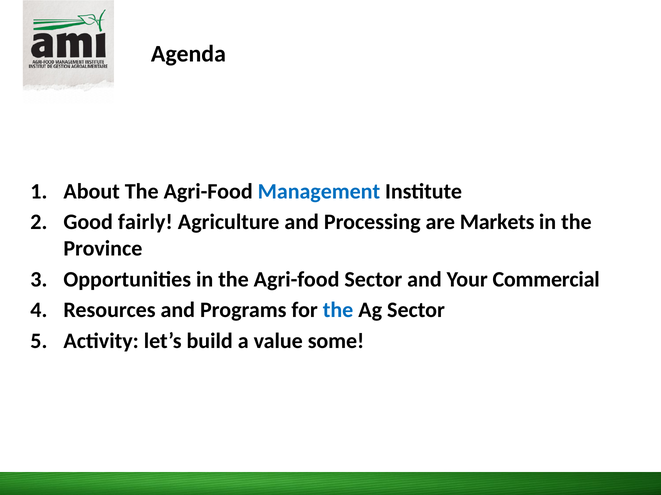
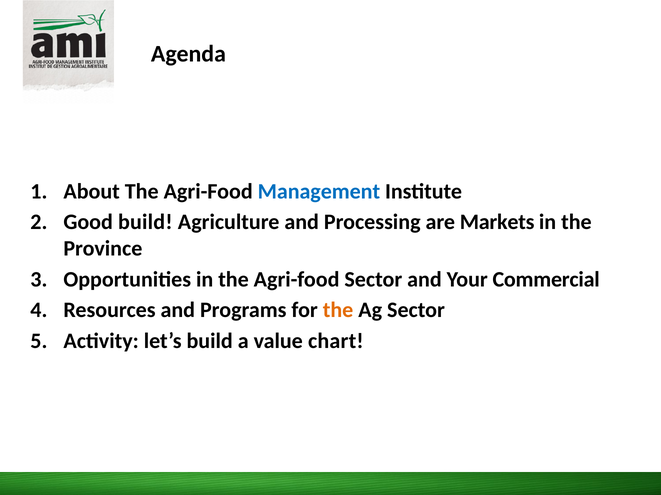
Good fairly: fairly -> build (145, 223)
the colour: blue -> orange (338, 311)
some: some -> chart (336, 341)
